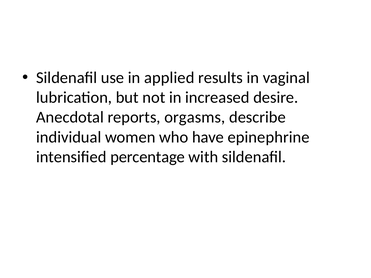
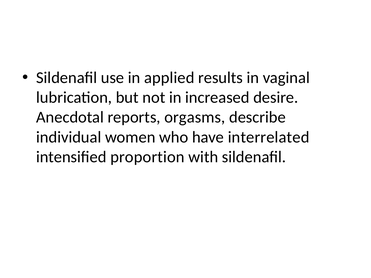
epinephrine: epinephrine -> interrelated (269, 137)
percentage: percentage -> proportion (147, 157)
